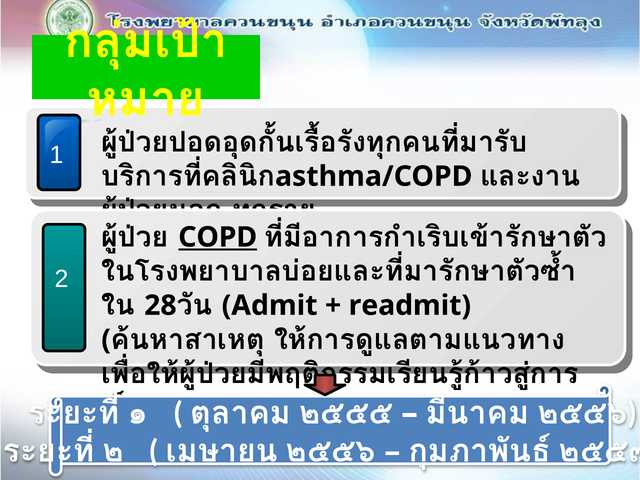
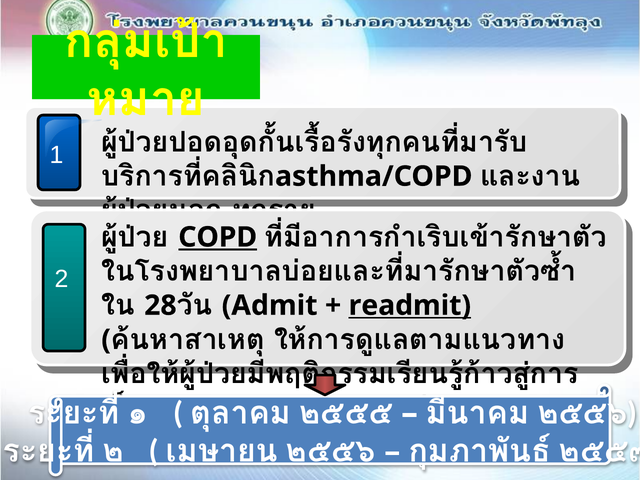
readmit underline: none -> present (410, 305)
